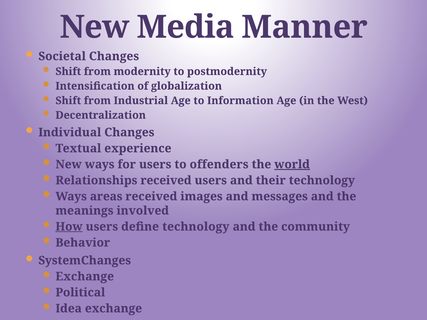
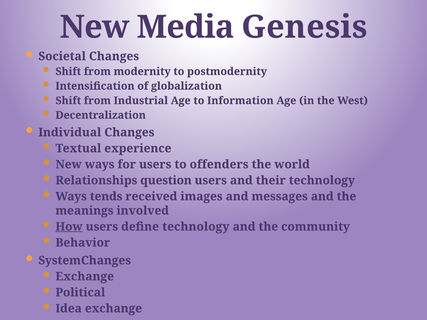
Manner: Manner -> Genesis (304, 27)
world underline: present -> none (292, 165)
Relationships received: received -> question (166, 181)
areas: areas -> tends (106, 197)
